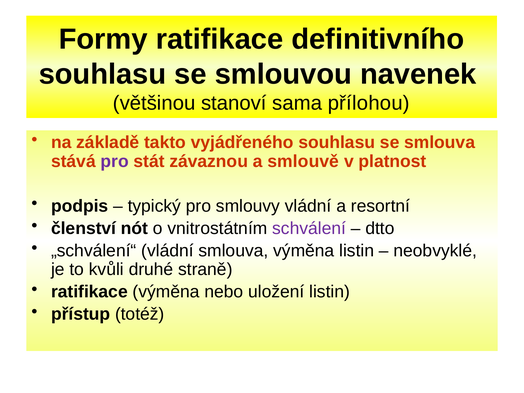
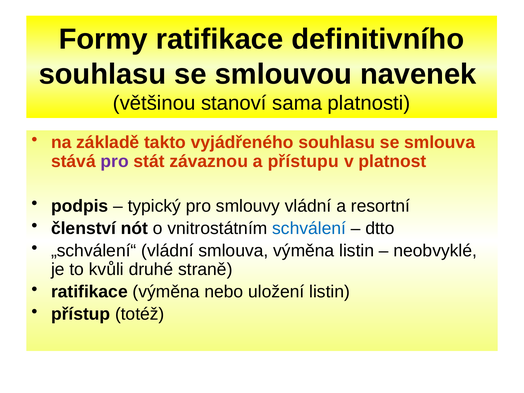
přílohou: přílohou -> platnosti (369, 103)
smlouvě: smlouvě -> přístupu (303, 161)
schválení colour: purple -> blue (309, 228)
